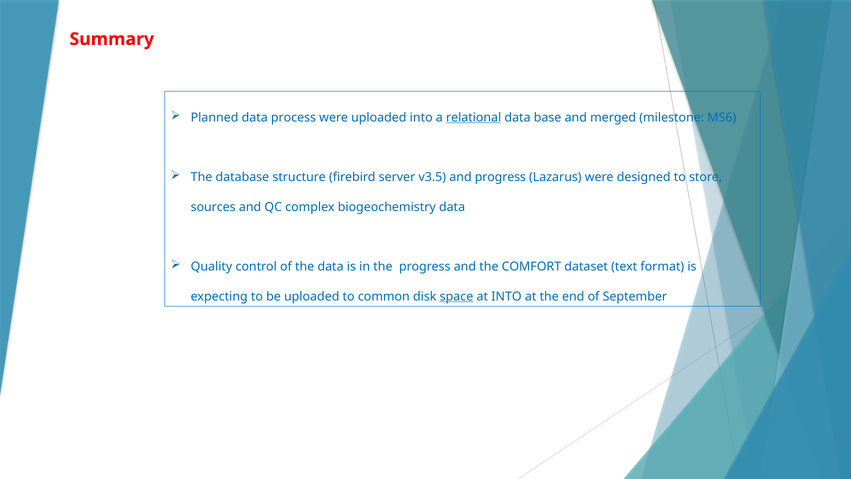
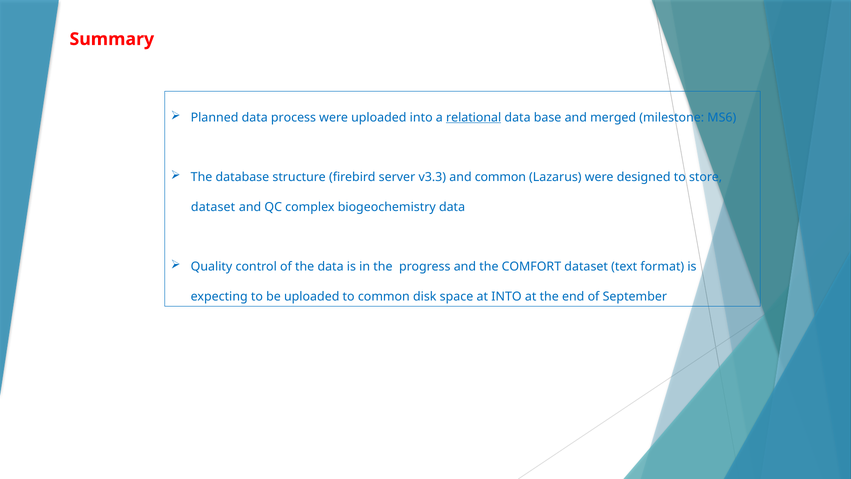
v3.5: v3.5 -> v3.3 (432, 177)
and progress: progress -> common (500, 177)
sources: sources -> dataset (213, 207)
space underline: present -> none (457, 296)
